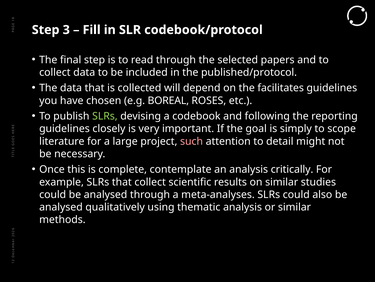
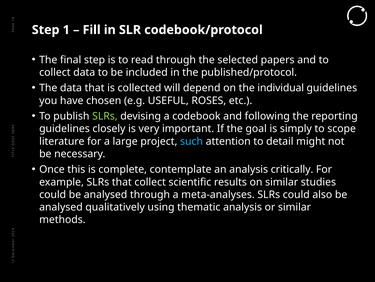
Step 3: 3 -> 1 (66, 30)
facilitates: facilitates -> individual (281, 88)
BOREAL: BOREAL -> USEFUL (168, 100)
such colour: pink -> light blue (192, 141)
